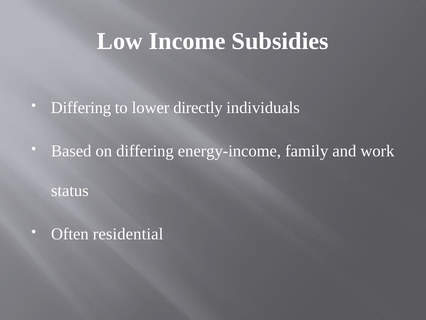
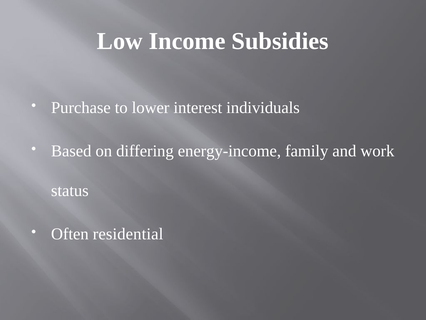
Differing: Differing -> Purchase (81, 108)
directly: directly -> interest (198, 108)
